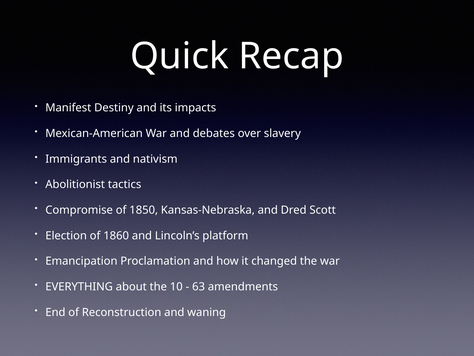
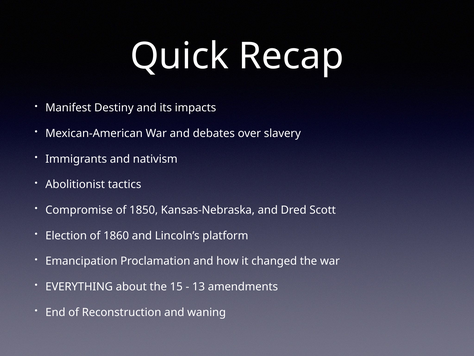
10: 10 -> 15 (176, 286)
63: 63 -> 13 (199, 286)
